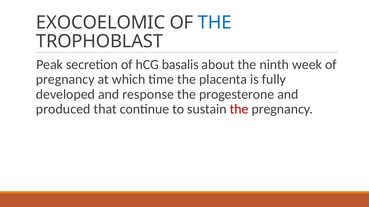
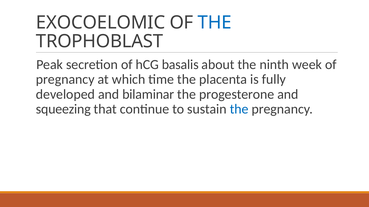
response: response -> bilaminar (148, 95)
produced: produced -> squeezing (63, 109)
the colour: red -> blue (239, 109)
